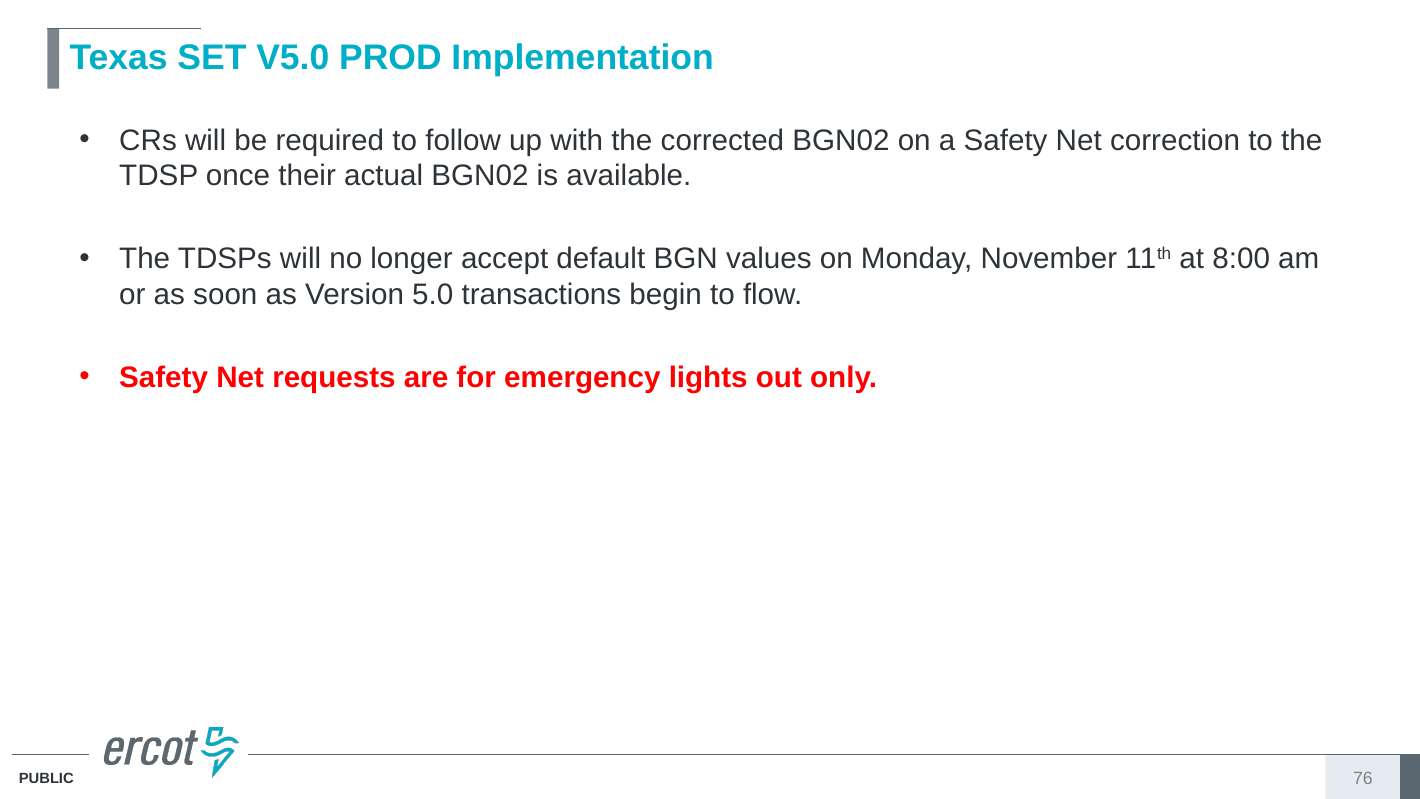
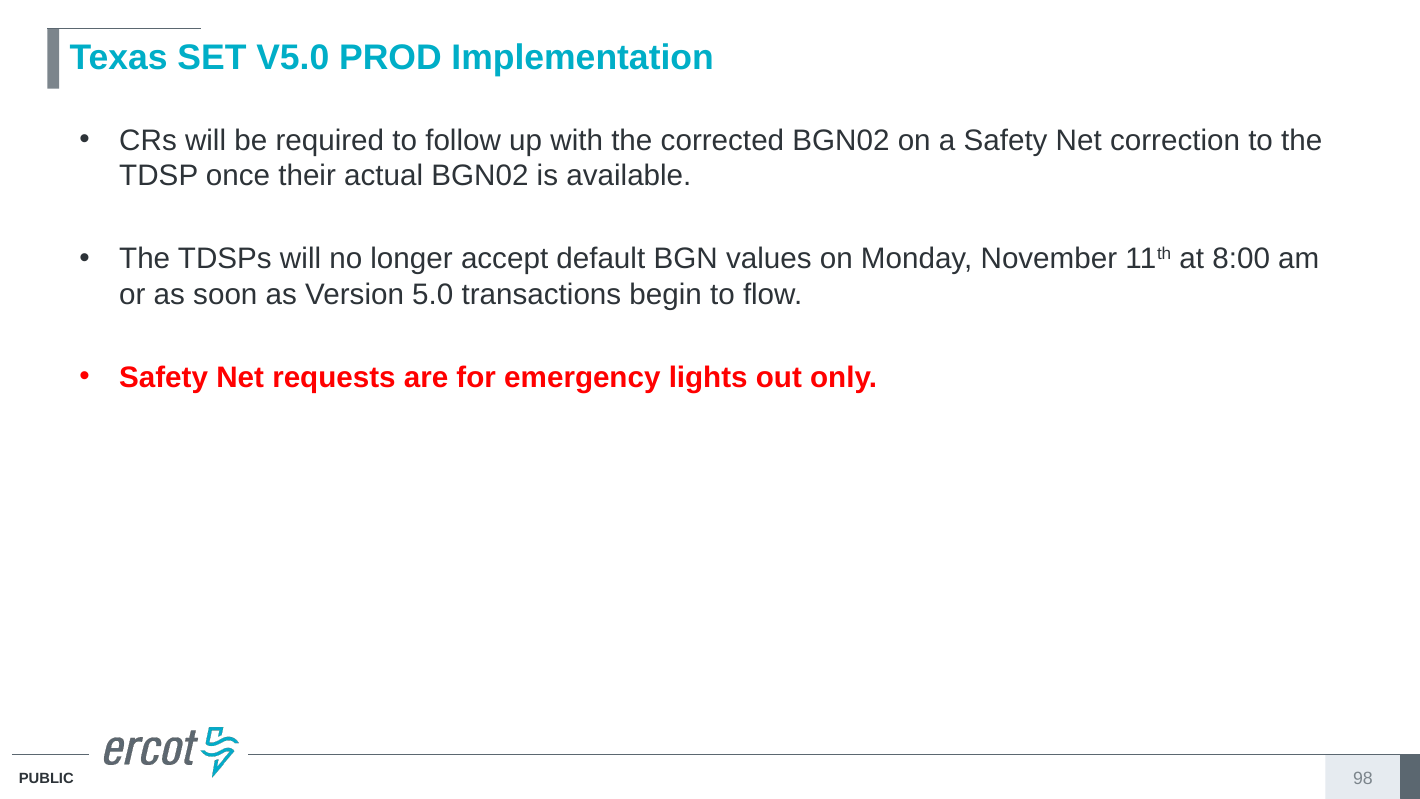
76: 76 -> 98 (1363, 778)
